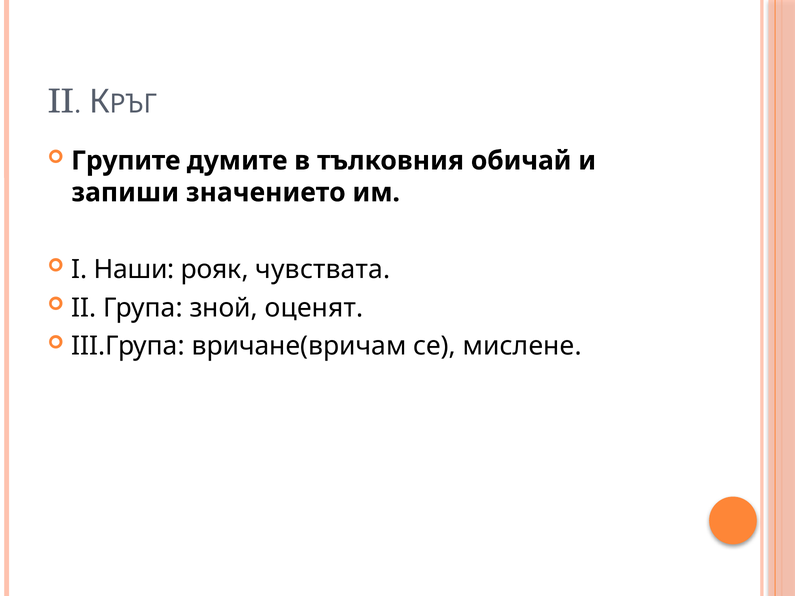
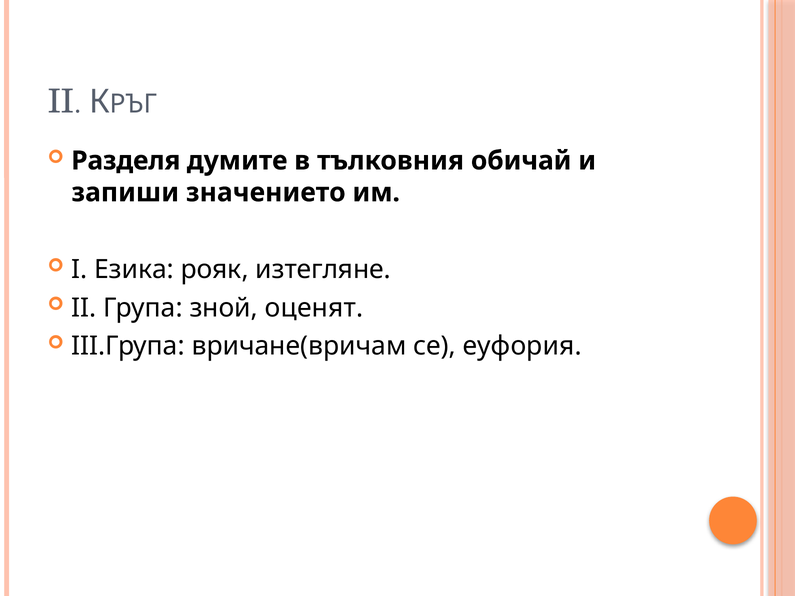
Групите: Групите -> Разделя (126, 161)
Наши: Наши -> Езика (134, 269)
чувствата: чувствата -> изтегляне (323, 269)
мислене: мислене -> еуфория (522, 346)
